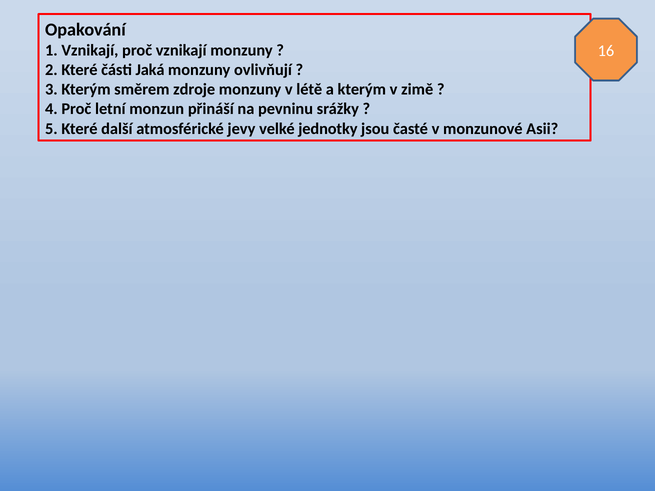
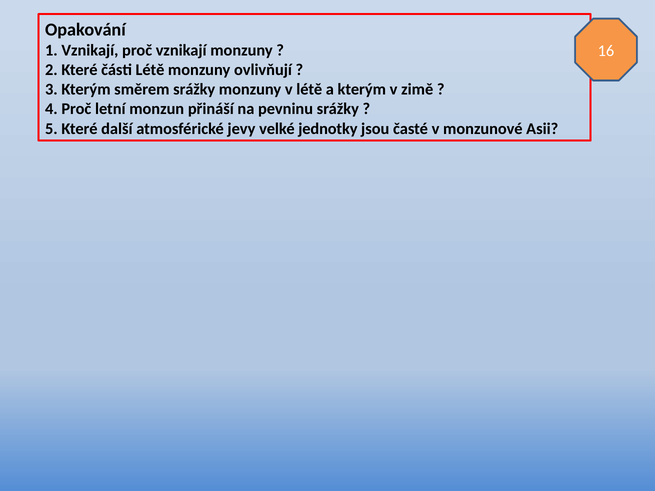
části Jaká: Jaká -> Létě (150, 70)
směrem zdroje: zdroje -> srážky (194, 89)
